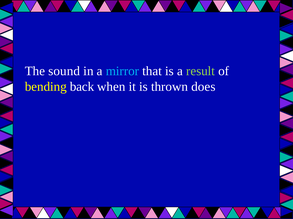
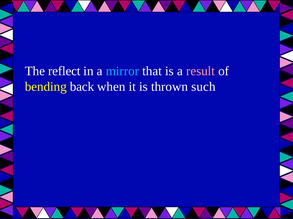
sound: sound -> reflect (64, 71)
result colour: light green -> pink (201, 71)
does: does -> such (203, 87)
